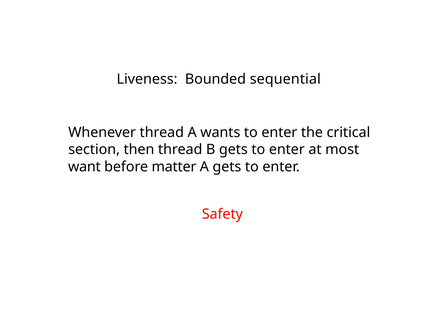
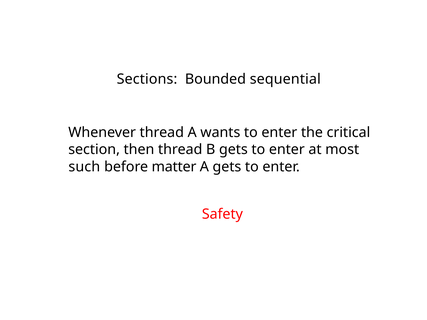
Liveness: Liveness -> Sections (147, 79)
want: want -> such (84, 167)
